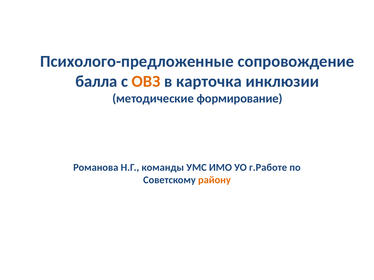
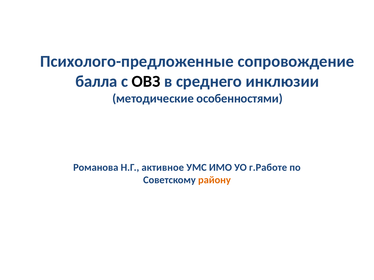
ОВЗ colour: orange -> black (146, 82)
карточка: карточка -> среднего (209, 82)
формирование: формирование -> особенностями (240, 99)
команды: команды -> активное (163, 168)
